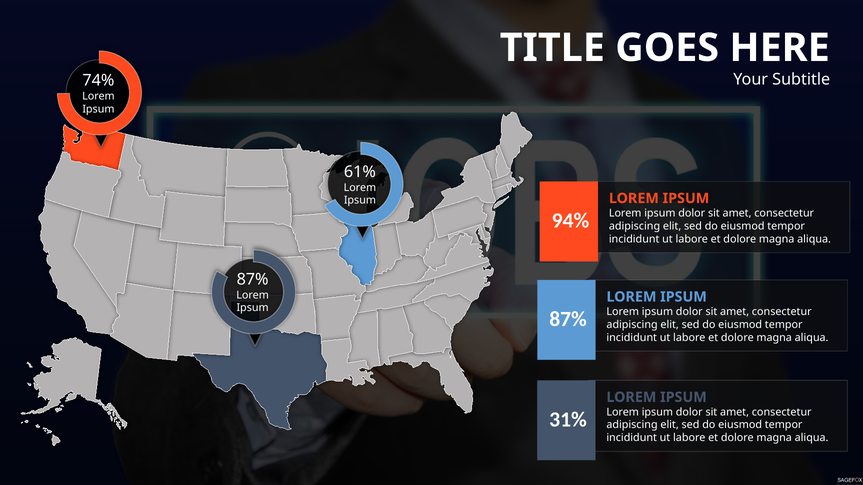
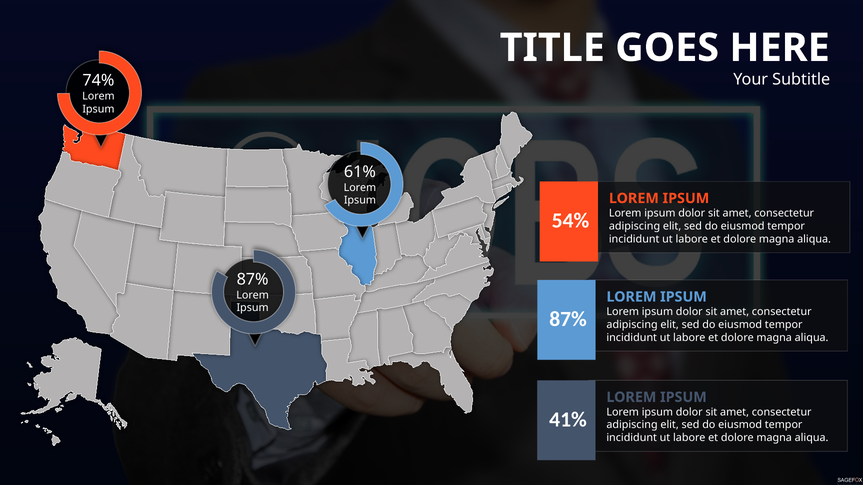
94%: 94% -> 54% (570, 221)
31%: 31% -> 41% (568, 420)
